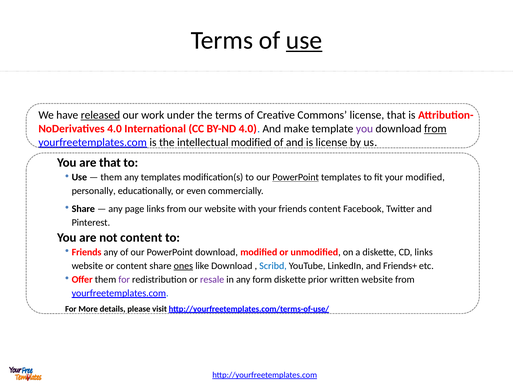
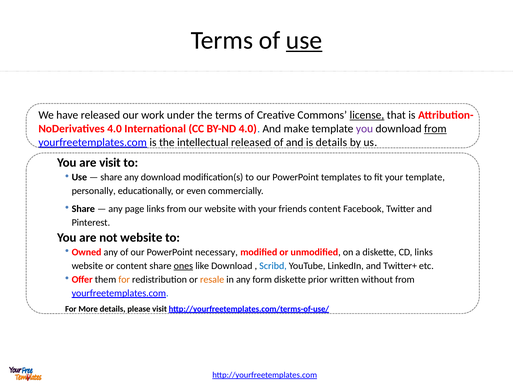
released underline: present -> none (100, 115)
license underline: none -> present (367, 115)
intellectual modified: modified -> released (251, 142)
is license: license -> details (331, 142)
are that: that -> visit (110, 162)
them: them -> share (111, 177)
any templates: templates -> download (161, 177)
PowerPoint underline: present -> none (296, 177)
your modified: modified -> template (425, 177)
not content: content -> website (141, 237)
Friends: Friends -> Owned (87, 252)
PowerPoint download: download -> necessary (216, 252)
Friends+: Friends+ -> Twitter+ (400, 266)
for colour: purple -> orange (124, 279)
resale colour: purple -> orange (212, 279)
written website: website -> without (377, 279)
